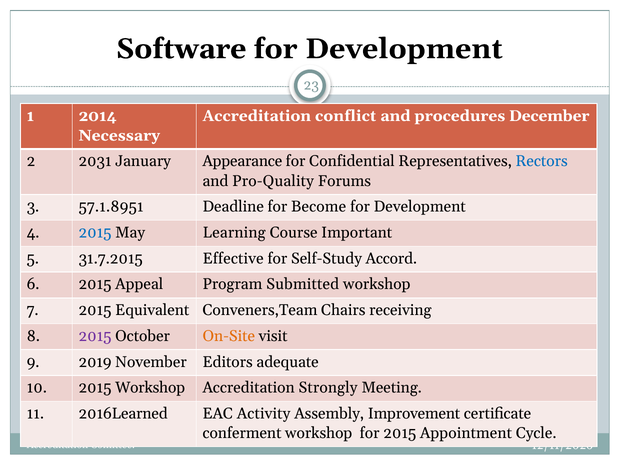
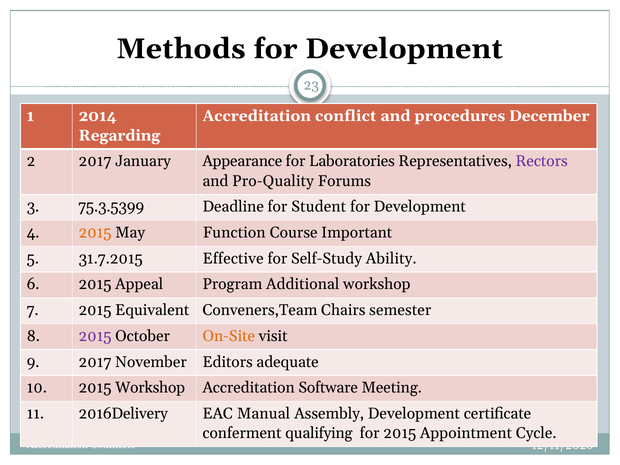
Software: Software -> Methods (181, 49)
Necessary: Necessary -> Regarding (119, 136)
2 2031: 2031 -> 2017 (95, 161)
Confidential: Confidential -> Laboratories (352, 161)
Rectors colour: blue -> purple (542, 161)
57.1.8951: 57.1.8951 -> 75.3.5399 (111, 207)
Become: Become -> Student (319, 207)
2015 colour: blue -> orange (95, 233)
Learning: Learning -> Function (234, 233)
Accord: Accord -> Ability (391, 259)
Submitted: Submitted -> Additional (303, 284)
receiving: receiving -> semester (400, 310)
9 2019: 2019 -> 2017 (95, 362)
Strongly: Strongly -> Software (328, 388)
2016Learned: 2016Learned -> 2016Delivery (123, 414)
Activity: Activity -> Manual (264, 414)
Assembly Improvement: Improvement -> Development (414, 414)
conferment workshop: workshop -> qualifying (319, 433)
